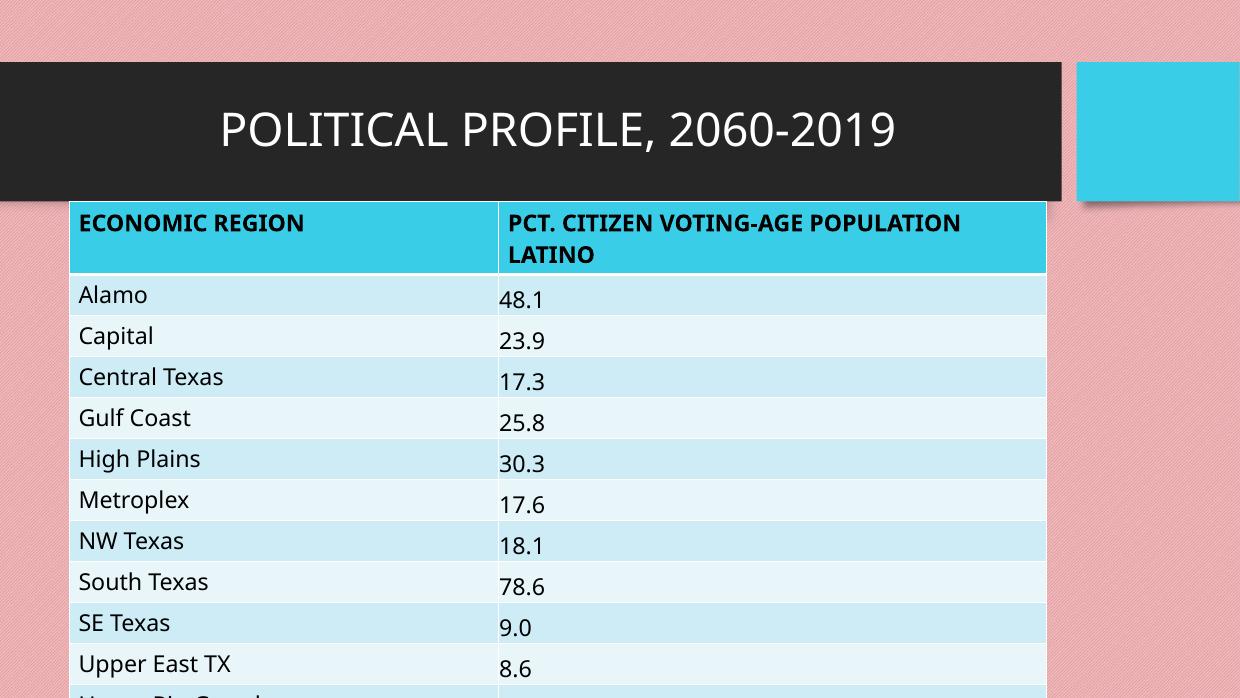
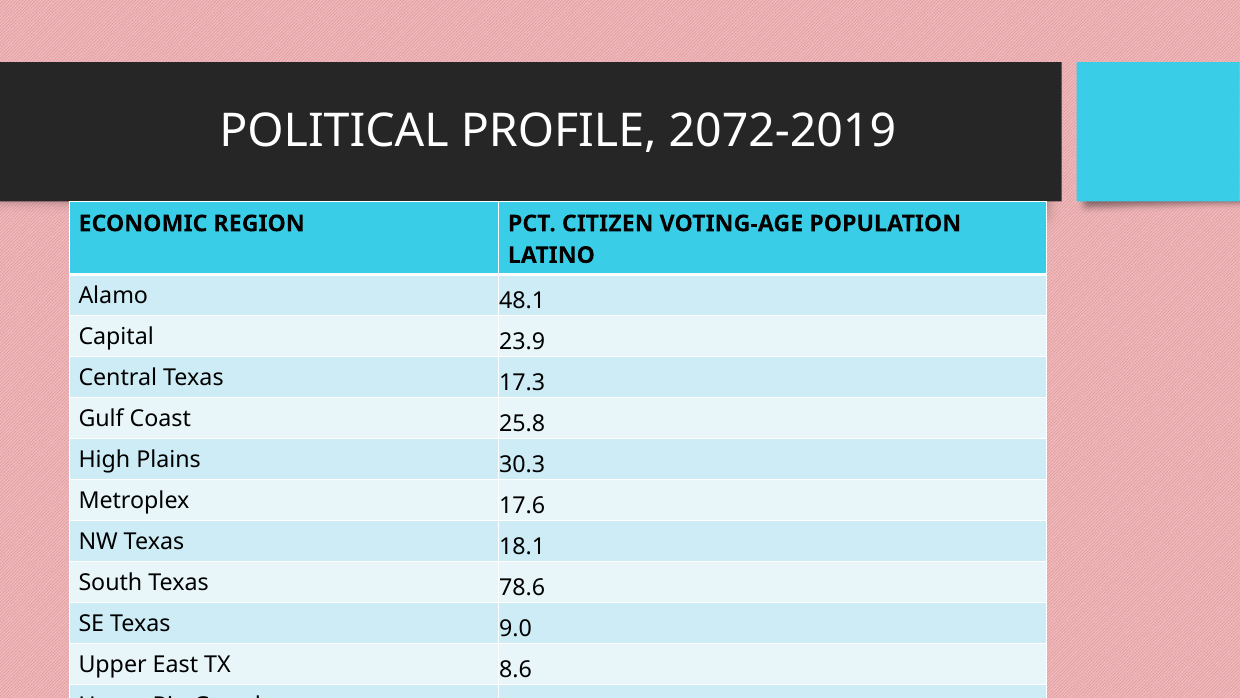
2060-2019: 2060-2019 -> 2072-2019 (782, 131)
